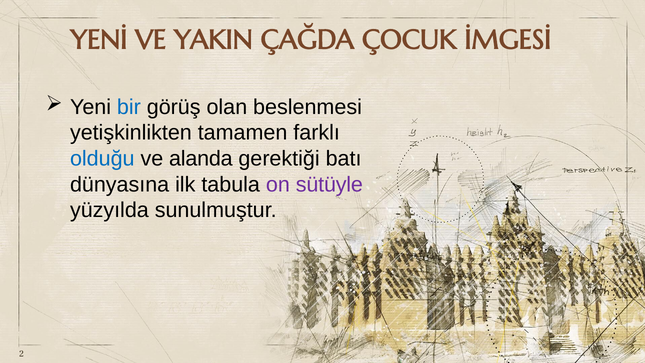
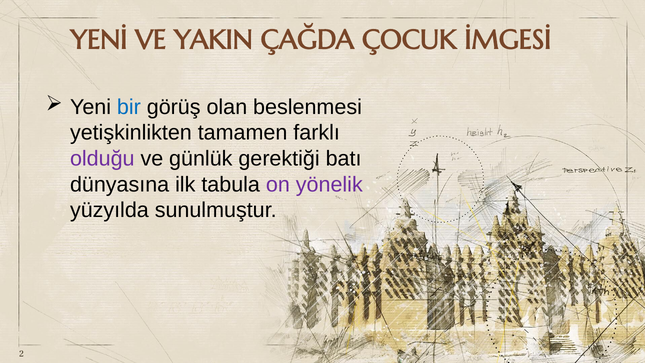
olduğu colour: blue -> purple (102, 159)
alanda: alanda -> günlük (201, 159)
sütüyle: sütüyle -> yönelik (329, 184)
